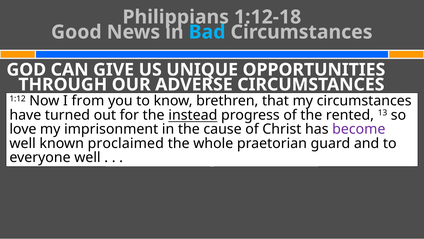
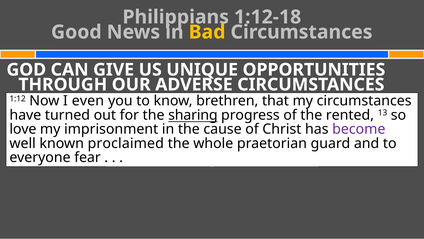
Bad colour: light blue -> yellow (207, 32)
from: from -> even (88, 101)
instead: instead -> sharing (193, 115)
everyone well: well -> fear (87, 157)
